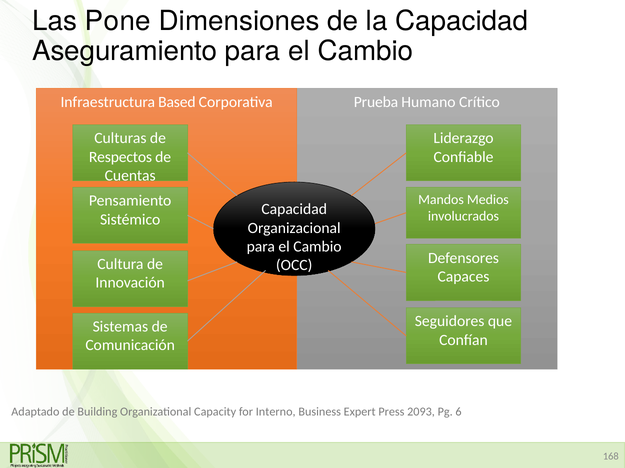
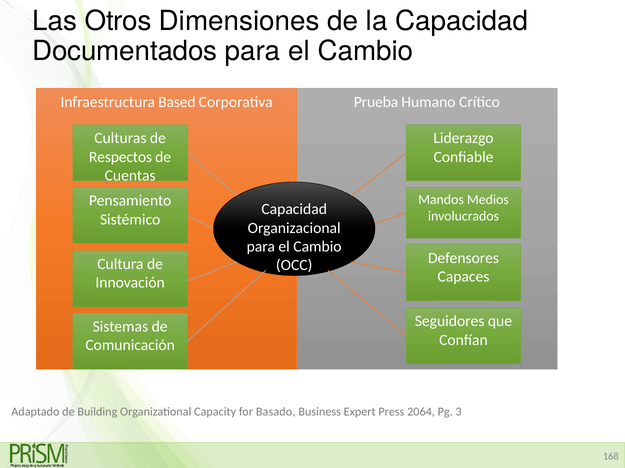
Pone: Pone -> Otros (118, 21)
Aseguramiento: Aseguramiento -> Documentados (125, 51)
Interno: Interno -> Basado (276, 412)
2093: 2093 -> 2064 (421, 412)
6: 6 -> 3 (459, 412)
